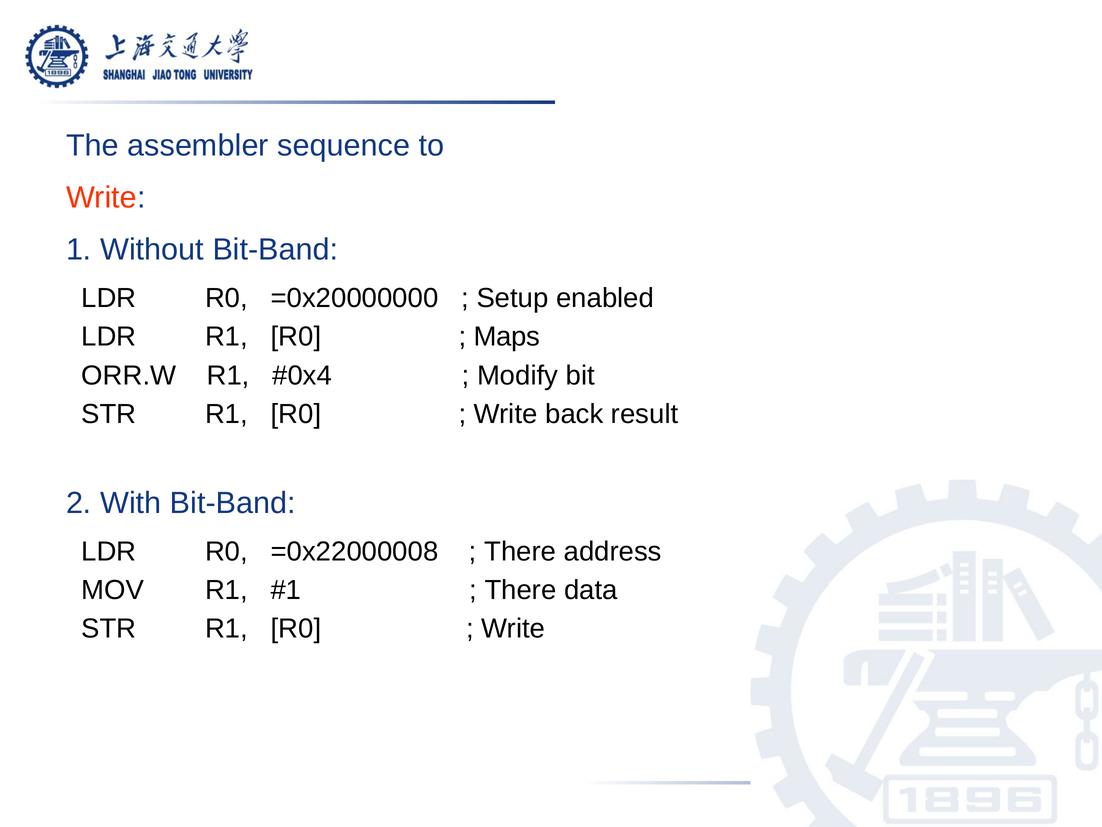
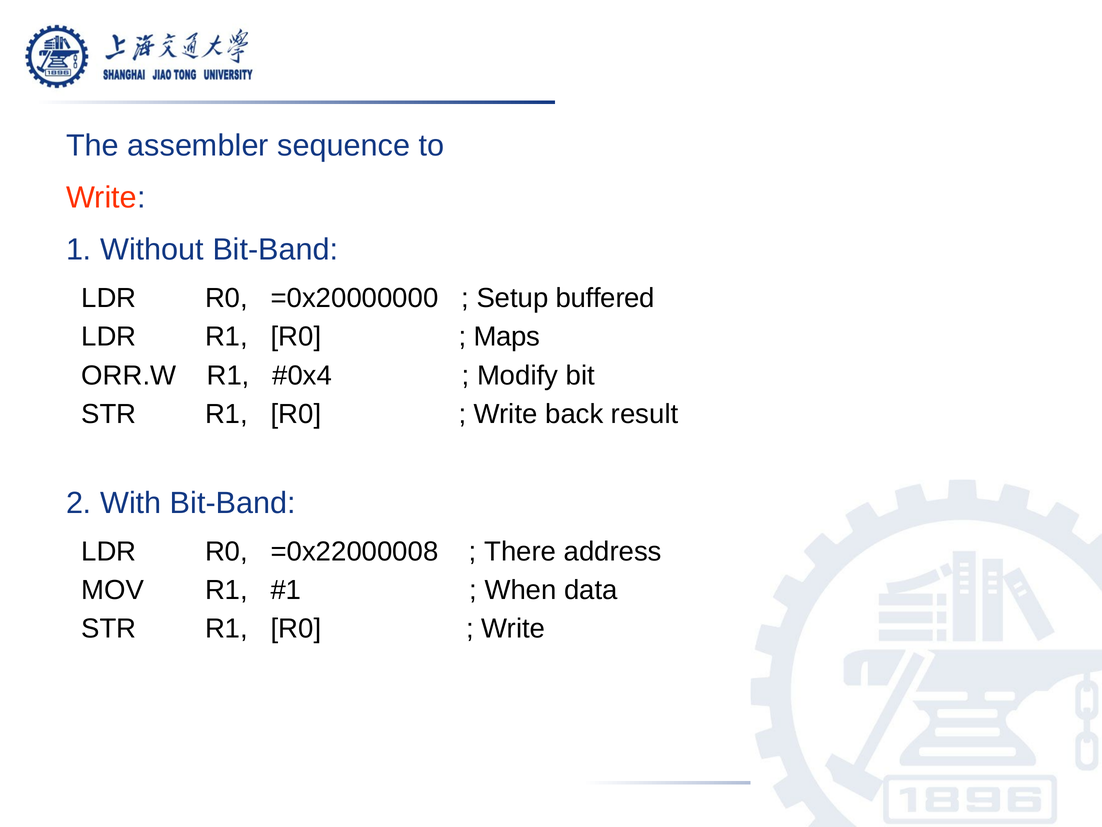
enabled: enabled -> buffered (605, 298)
There: There -> When (521, 590)
